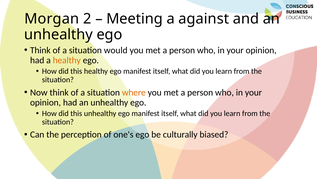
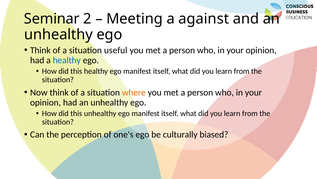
Morgan: Morgan -> Seminar (52, 19)
would: would -> useful (116, 50)
healthy colour: orange -> blue (67, 60)
